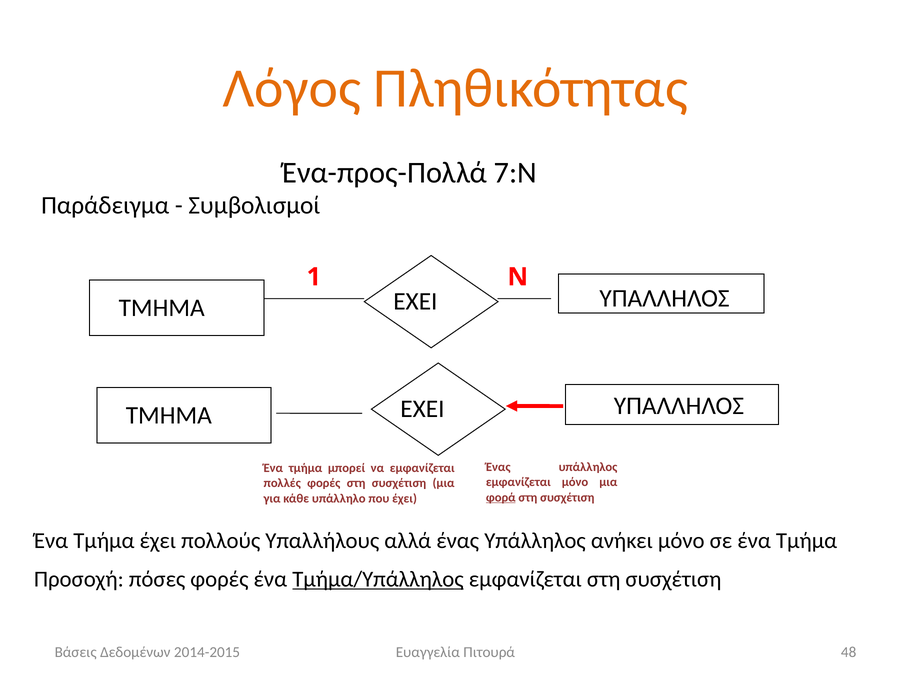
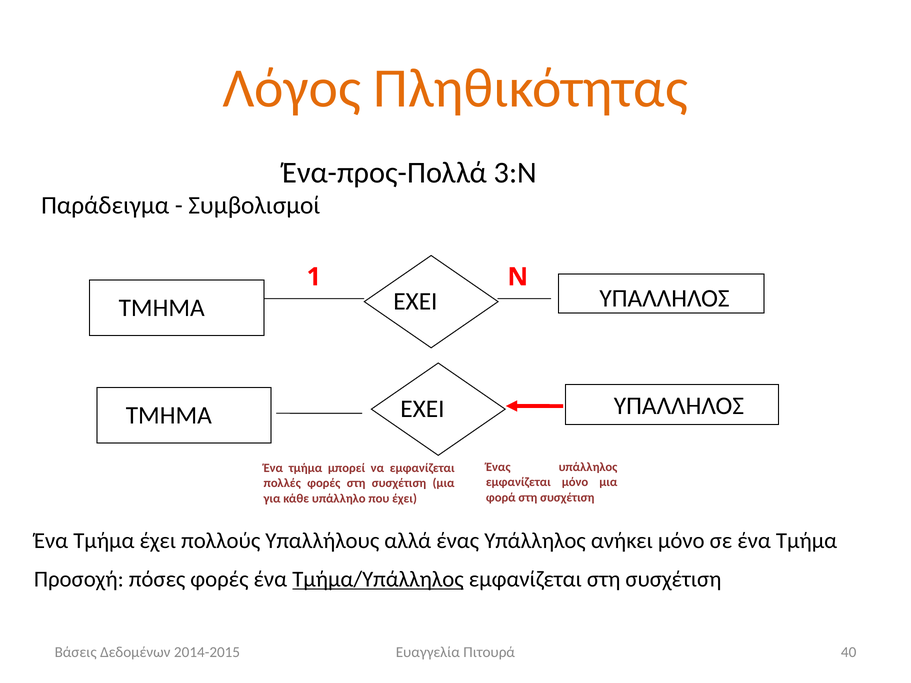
7:Ν: 7:Ν -> 3:Ν (515, 173)
φορά underline: present -> none (501, 498)
48: 48 -> 40 (849, 652)
